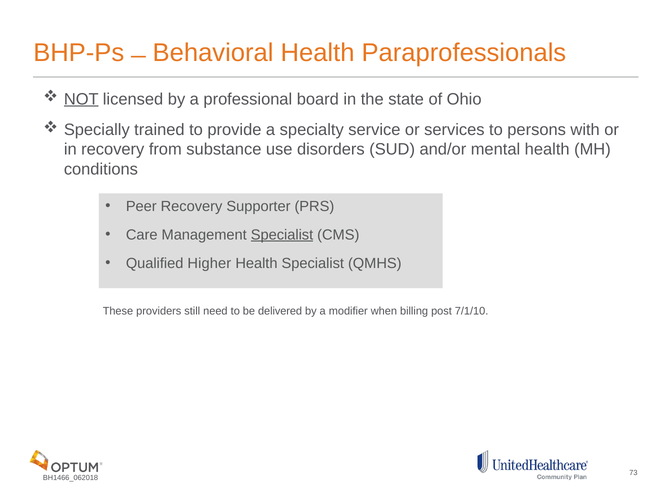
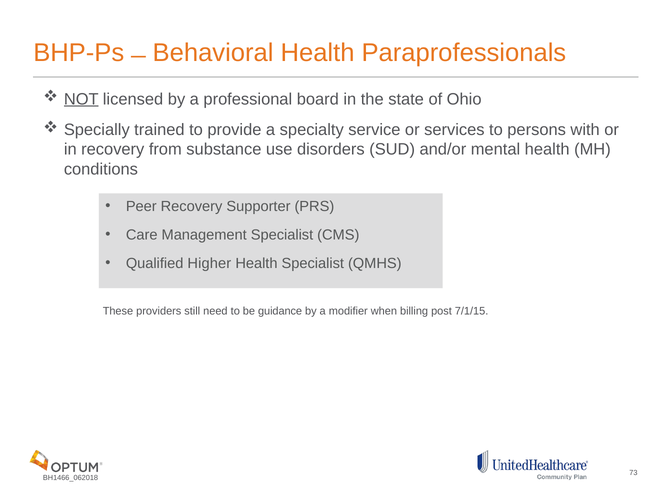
Specialist underline: present -> none (282, 235)
delivered: delivered -> guidance (280, 311)
7/1/10: 7/1/10 -> 7/1/15 (472, 311)
